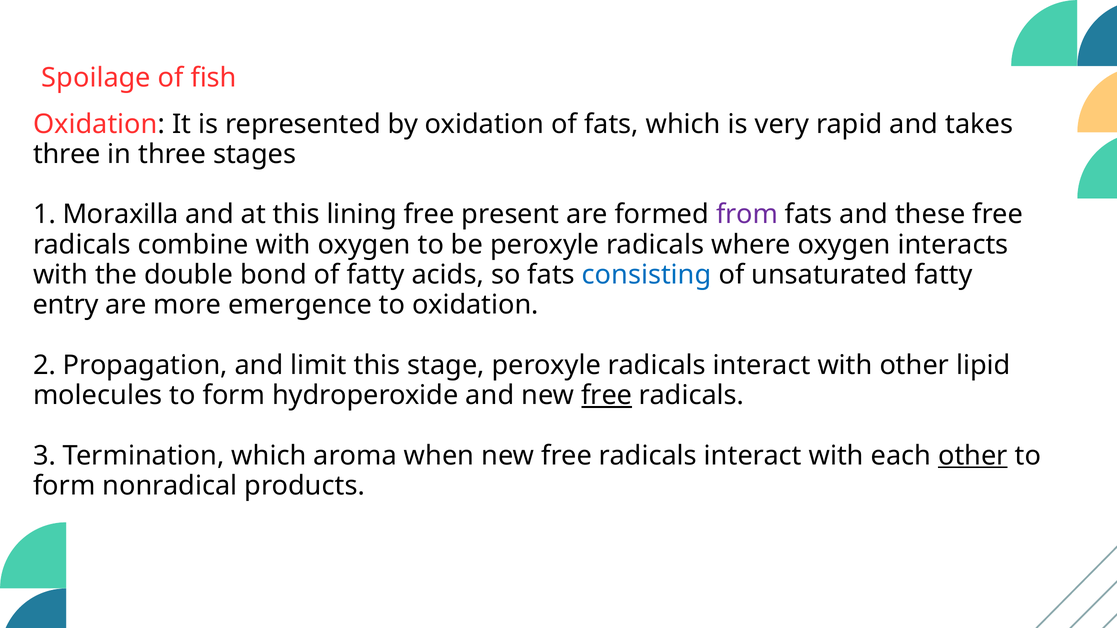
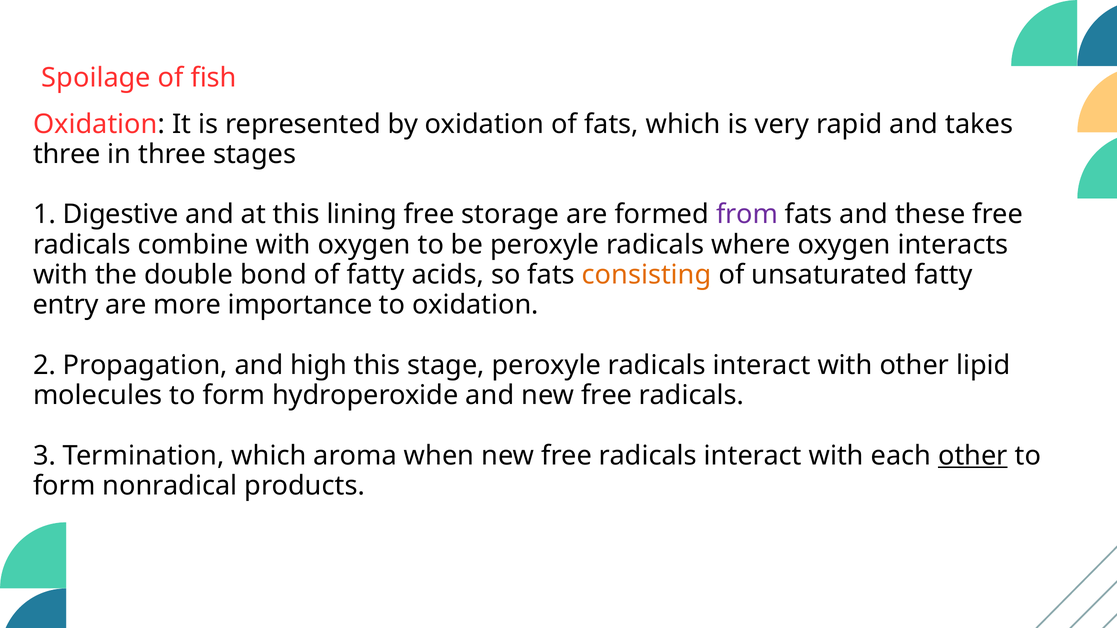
Moraxilla: Moraxilla -> Digestive (121, 215)
present: present -> storage (510, 215)
consisting colour: blue -> orange (647, 275)
emergence: emergence -> importance (300, 305)
limit: limit -> high (319, 365)
free underline: present -> none (607, 395)
